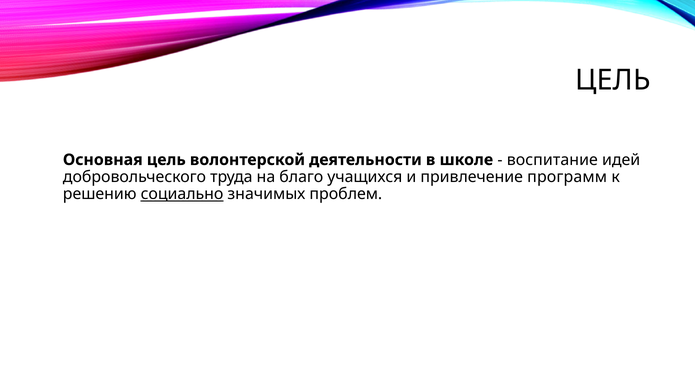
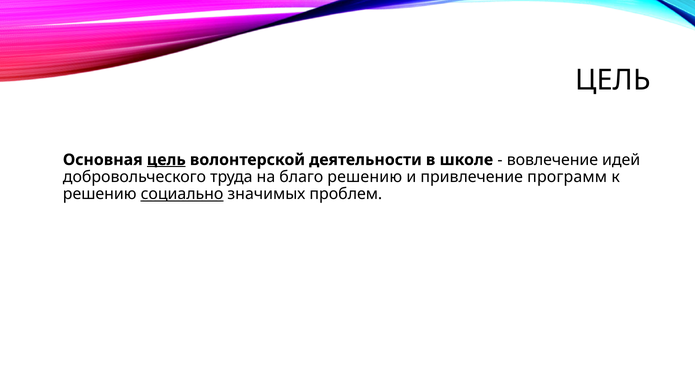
цель underline: none -> present (166, 160)
воспитание: воспитание -> вовлечение (552, 160)
благо учащихся: учащихся -> решению (365, 177)
